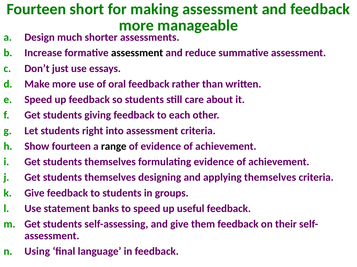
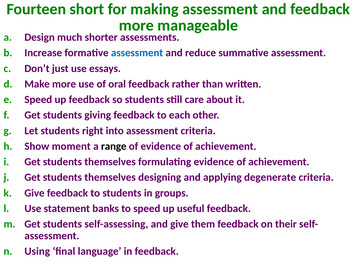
assessment colour: black -> blue (137, 53)
Show fourteen: fourteen -> moment (71, 147)
applying themselves: themselves -> degenerate (270, 178)
